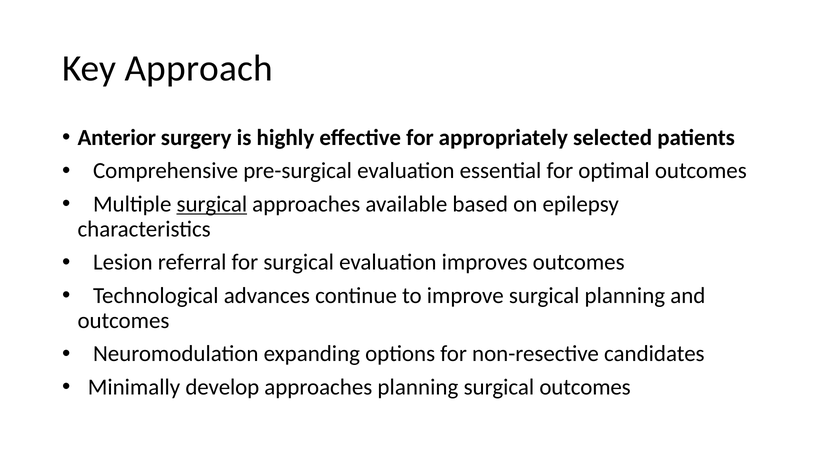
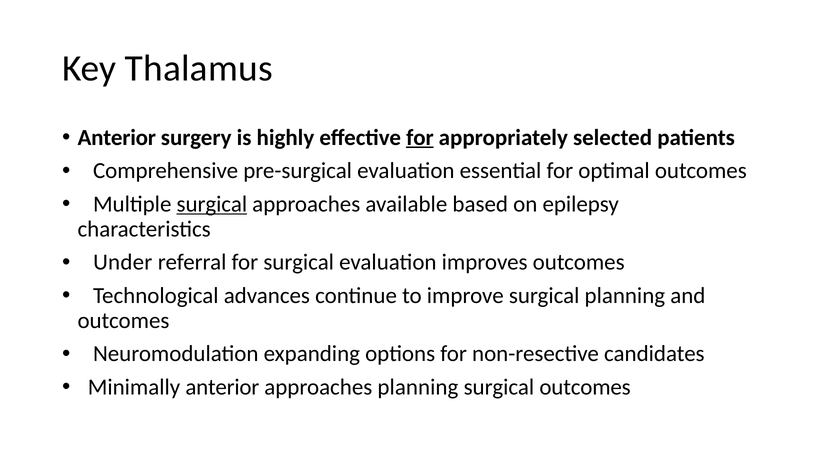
Approach: Approach -> Thalamus (199, 69)
for underline: none -> present (420, 138)
Lesion: Lesion -> Under (123, 262)
Minimally develop: develop -> anterior (222, 387)
